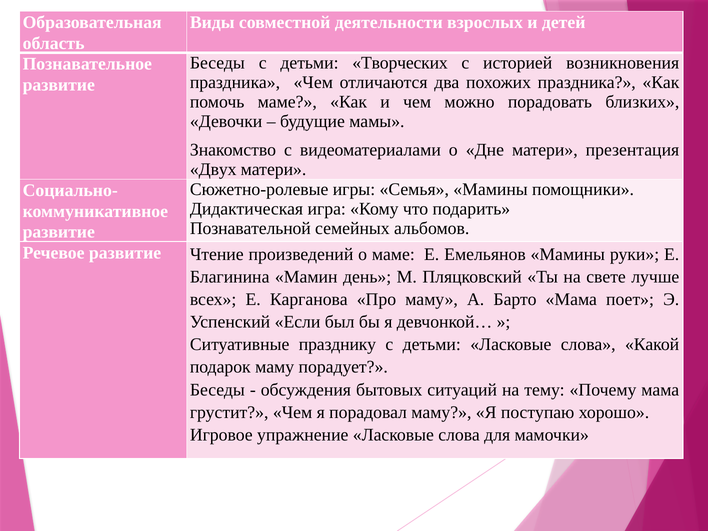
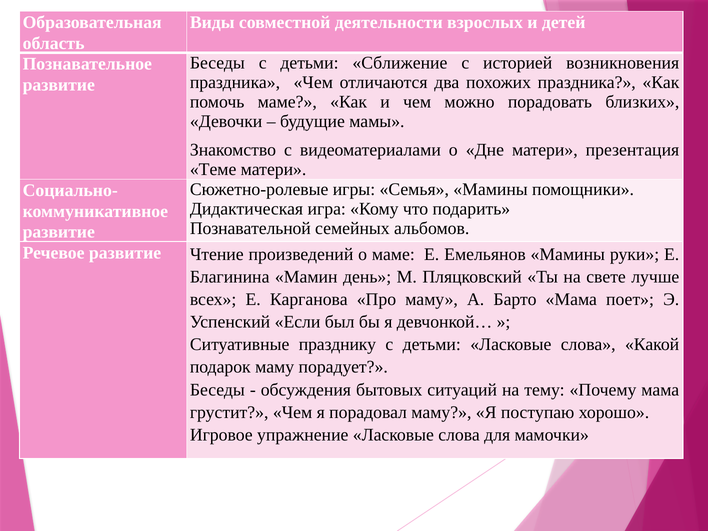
Творческих: Творческих -> Сближение (400, 63)
Двух: Двух -> Теме (213, 170)
